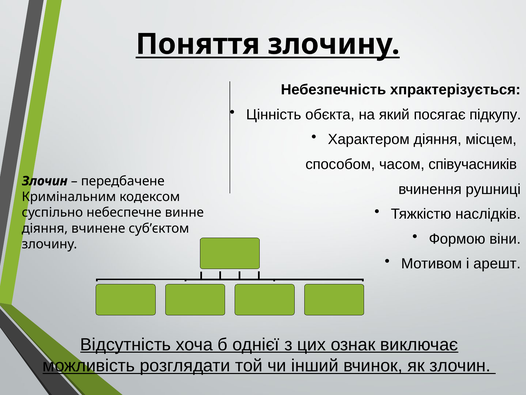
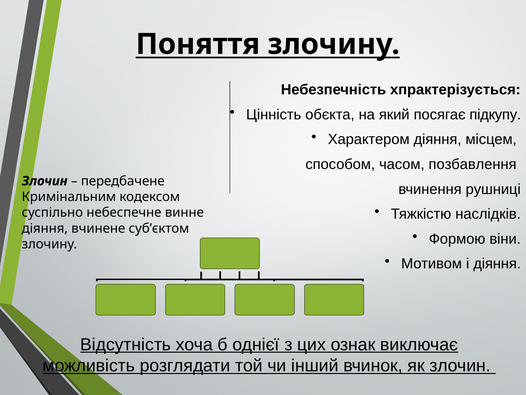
співучасників: співучасників -> позбавлення (473, 164)
і арешт: арешт -> діяння (497, 263)
